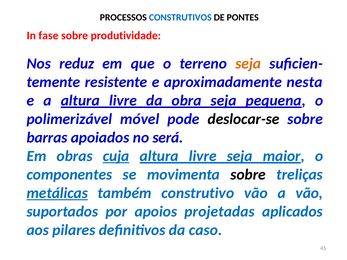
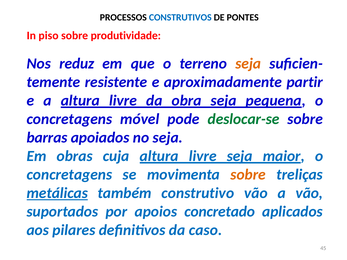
fase: fase -> piso (49, 36)
nesta: nesta -> partir (305, 82)
polimerizável: polimerizável -> concretagens (69, 119)
deslocar-se colour: black -> green (244, 119)
no será: será -> seja (168, 138)
cuja underline: present -> none (116, 156)
componentes: componentes -> concretagens (69, 175)
sobre colour: black -> orange (248, 175)
projetadas: projetadas -> concretado (220, 212)
